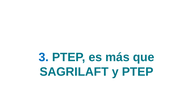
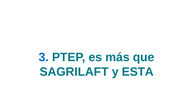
y PTEP: PTEP -> ESTA (138, 72)
